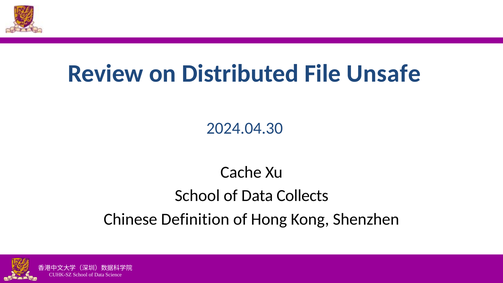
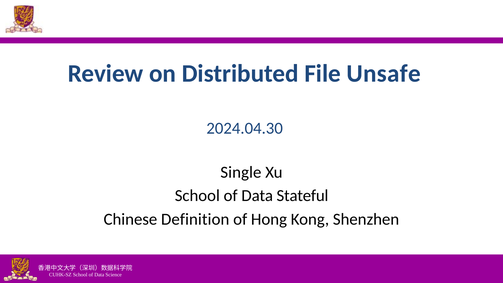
Cache: Cache -> Single (241, 172)
Collects: Collects -> Stateful (302, 196)
